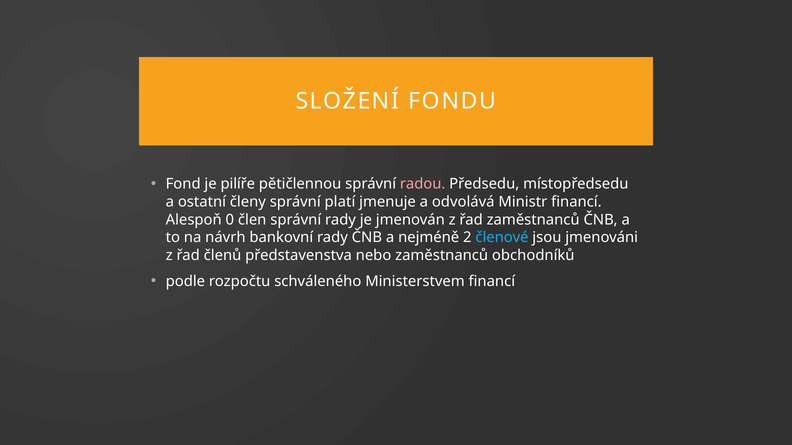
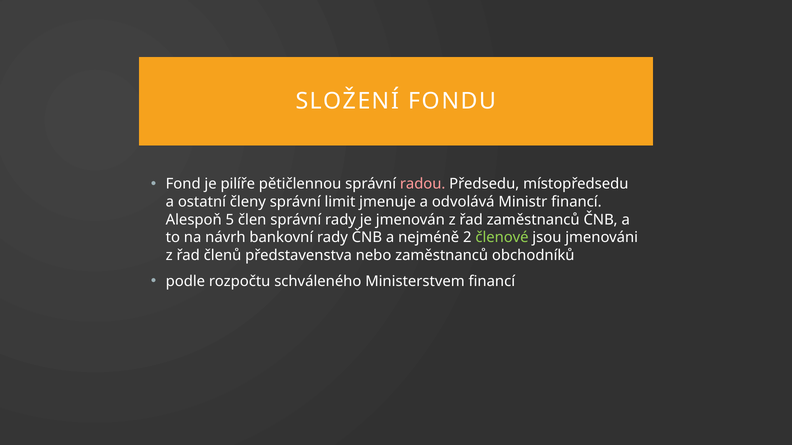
platí: platí -> limit (340, 202)
0: 0 -> 5 (230, 220)
členové colour: light blue -> light green (502, 238)
